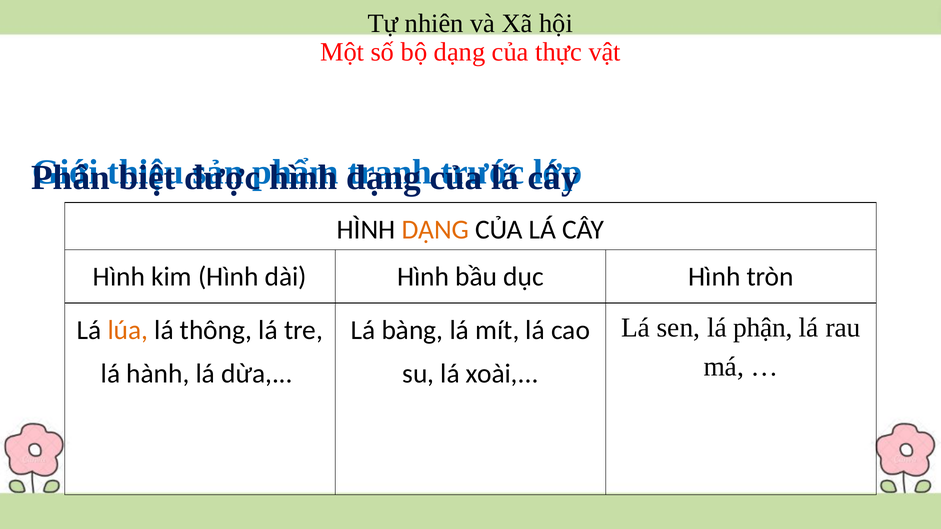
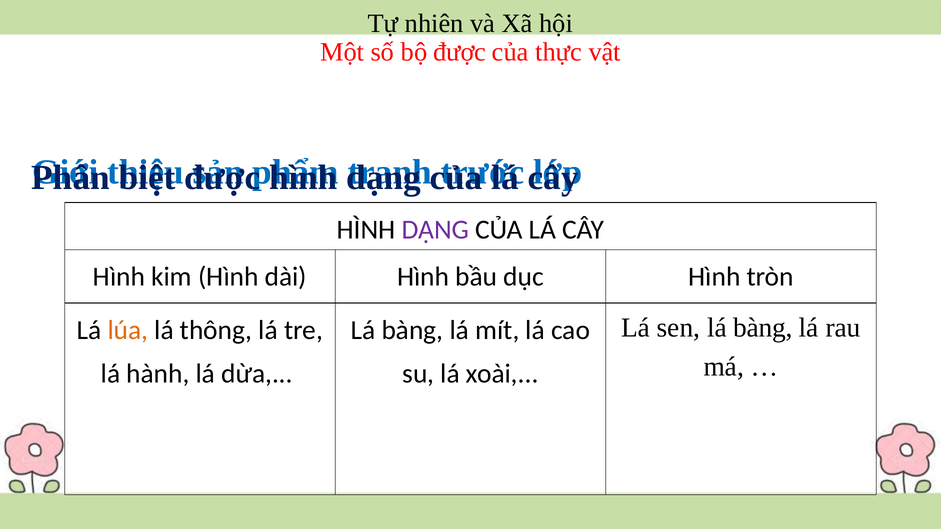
bộ dạng: dạng -> được (460, 52)
DẠNG colour: orange -> purple (435, 230)
sen lá phận: phận -> bàng (763, 328)
